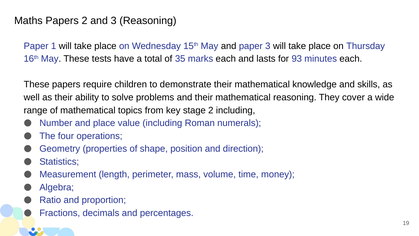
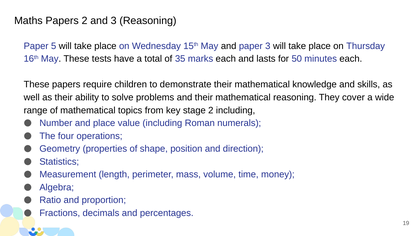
1: 1 -> 5 (54, 46)
93: 93 -> 50 (297, 59)
